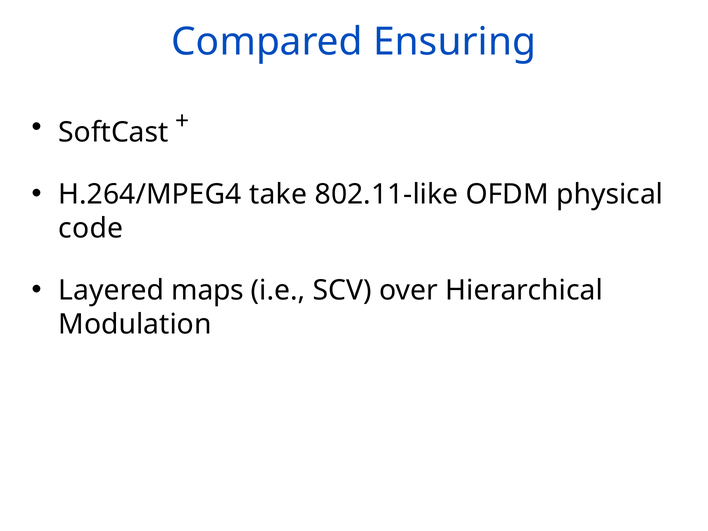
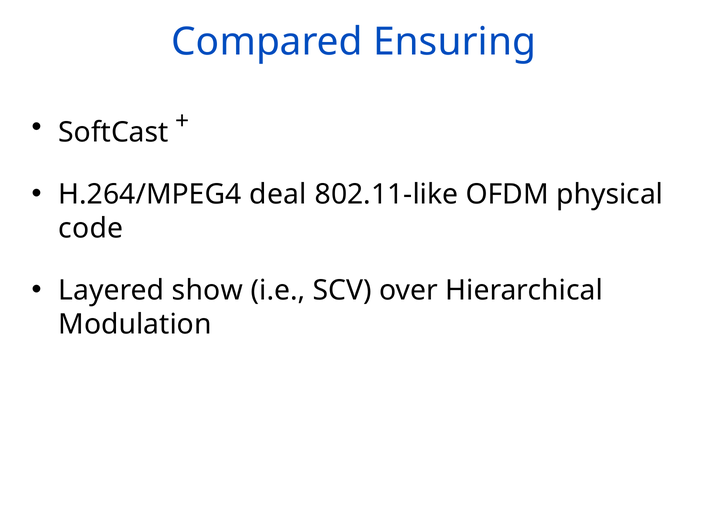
take: take -> deal (278, 194)
maps: maps -> show (207, 290)
